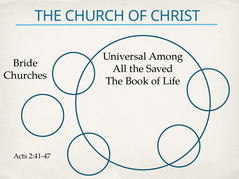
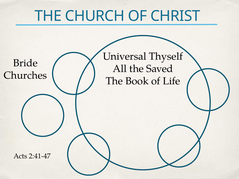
Among: Among -> Thyself (166, 56)
